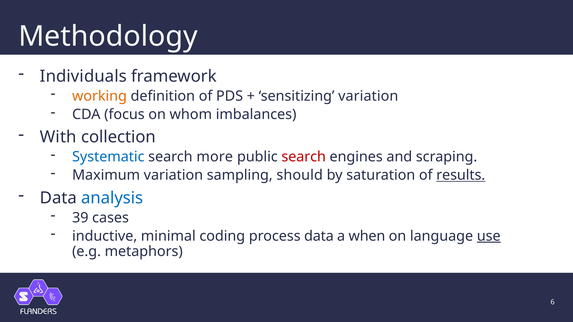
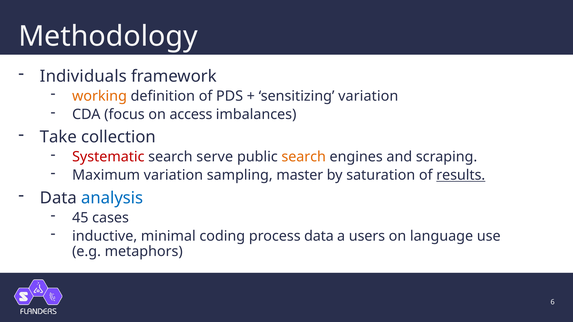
whom: whom -> access (191, 115)
With: With -> Take (58, 137)
Systematic colour: blue -> red (108, 157)
more: more -> serve (215, 157)
search colour: red -> orange (304, 157)
should: should -> master (300, 175)
39: 39 -> 45 (80, 218)
when: when -> users (367, 236)
use underline: present -> none (489, 236)
